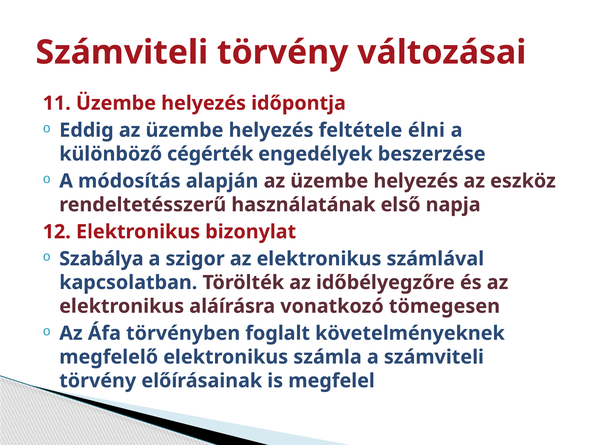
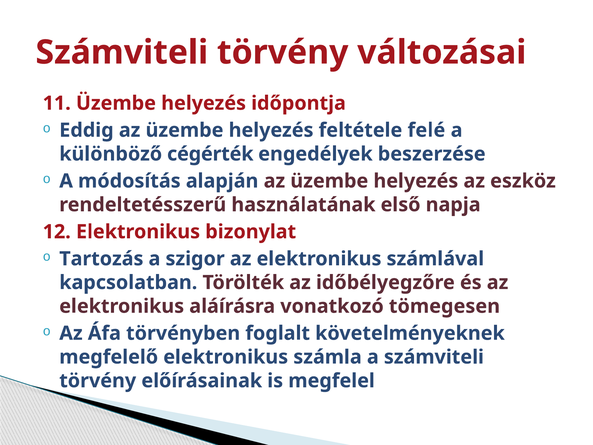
élni: élni -> felé (426, 130)
Szabálya: Szabálya -> Tartozás (101, 259)
